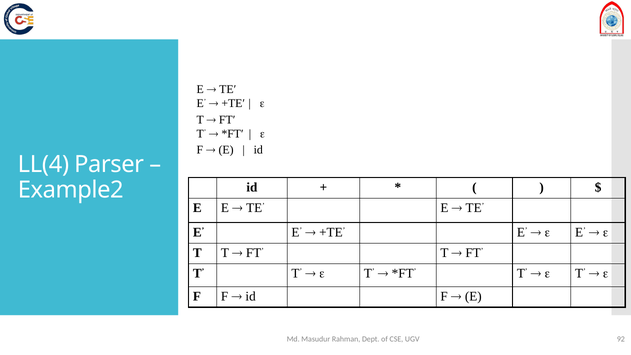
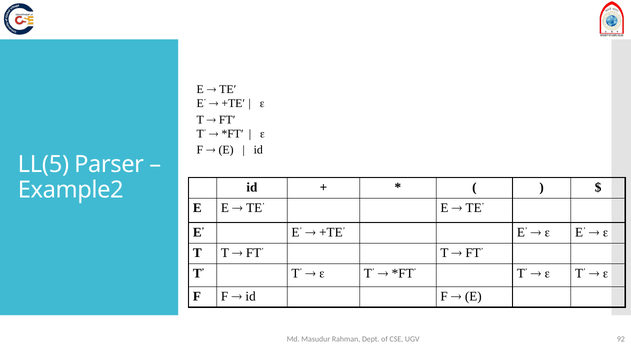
LL(4: LL(4 -> LL(5 (43, 164)
